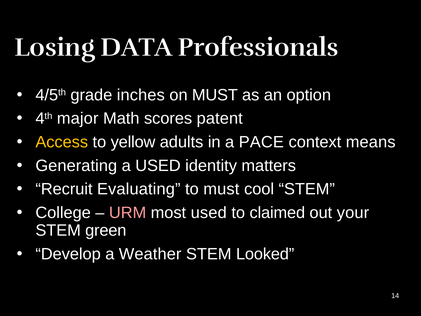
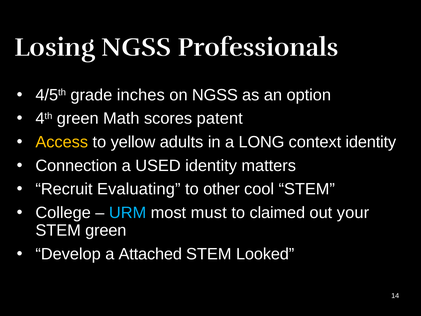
Losing DATA: DATA -> NGSS (136, 47)
on MUST: MUST -> NGSS (215, 95)
4th major: major -> green (78, 118)
PACE: PACE -> LONG (262, 142)
context means: means -> identity (371, 142)
Generating: Generating -> Connection (76, 166)
to must: must -> other (222, 189)
URM colour: pink -> light blue (128, 213)
most used: used -> must (209, 213)
Weather: Weather -> Attached (150, 254)
